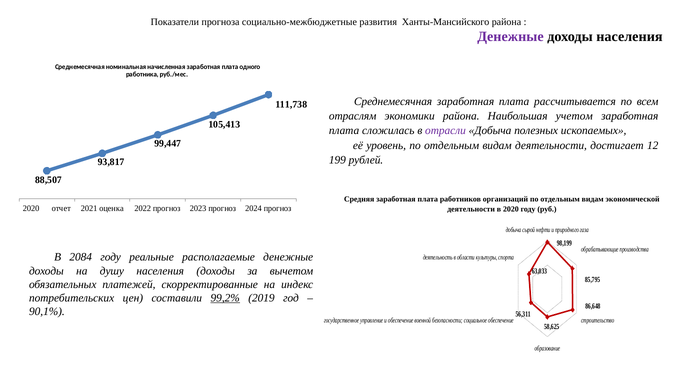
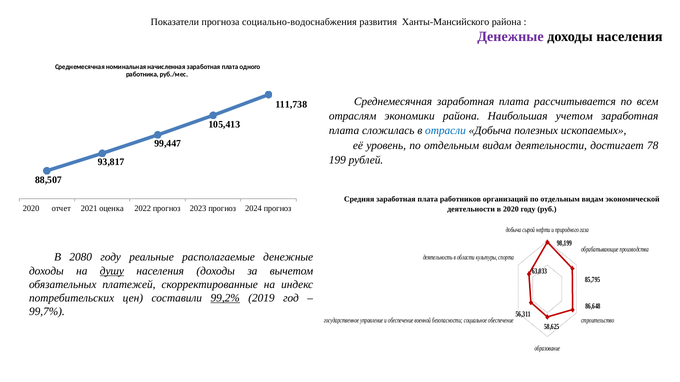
социально-межбюджетные: социально-межбюджетные -> социально-водоснабжения (299, 22)
отрасли colour: purple -> blue (445, 131)
12: 12 -> 78 (653, 145)
2084: 2084 -> 2080 (81, 258)
душу underline: none -> present (112, 271)
90,1%: 90,1% -> 99,7% (47, 312)
